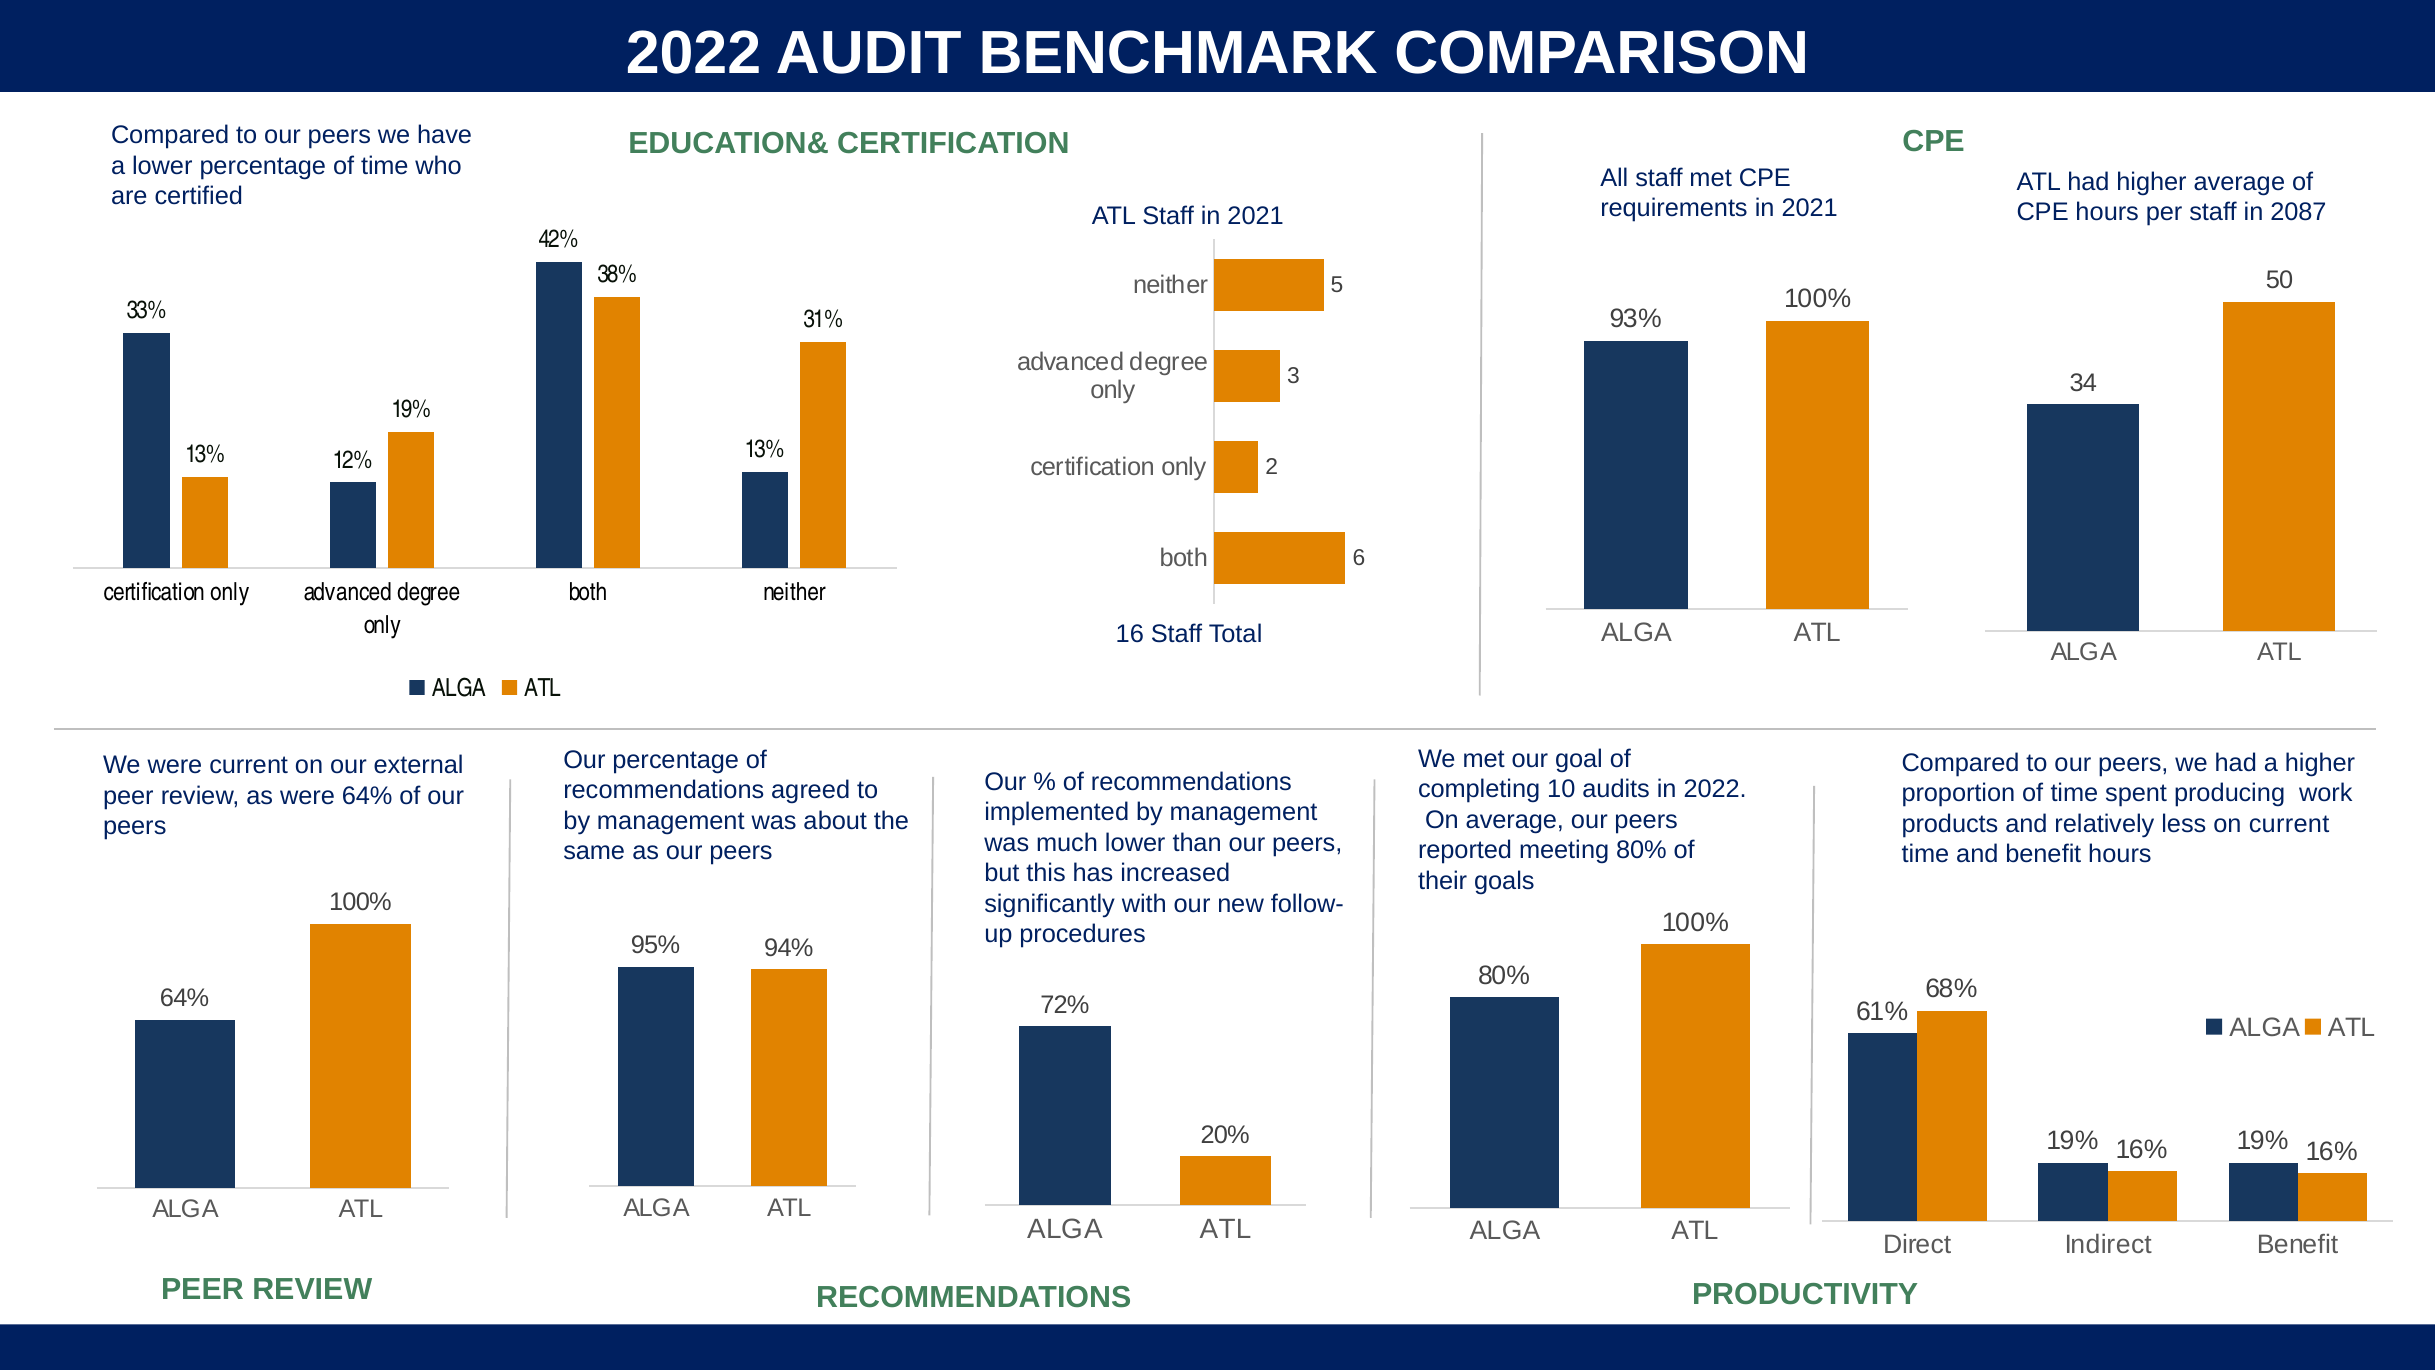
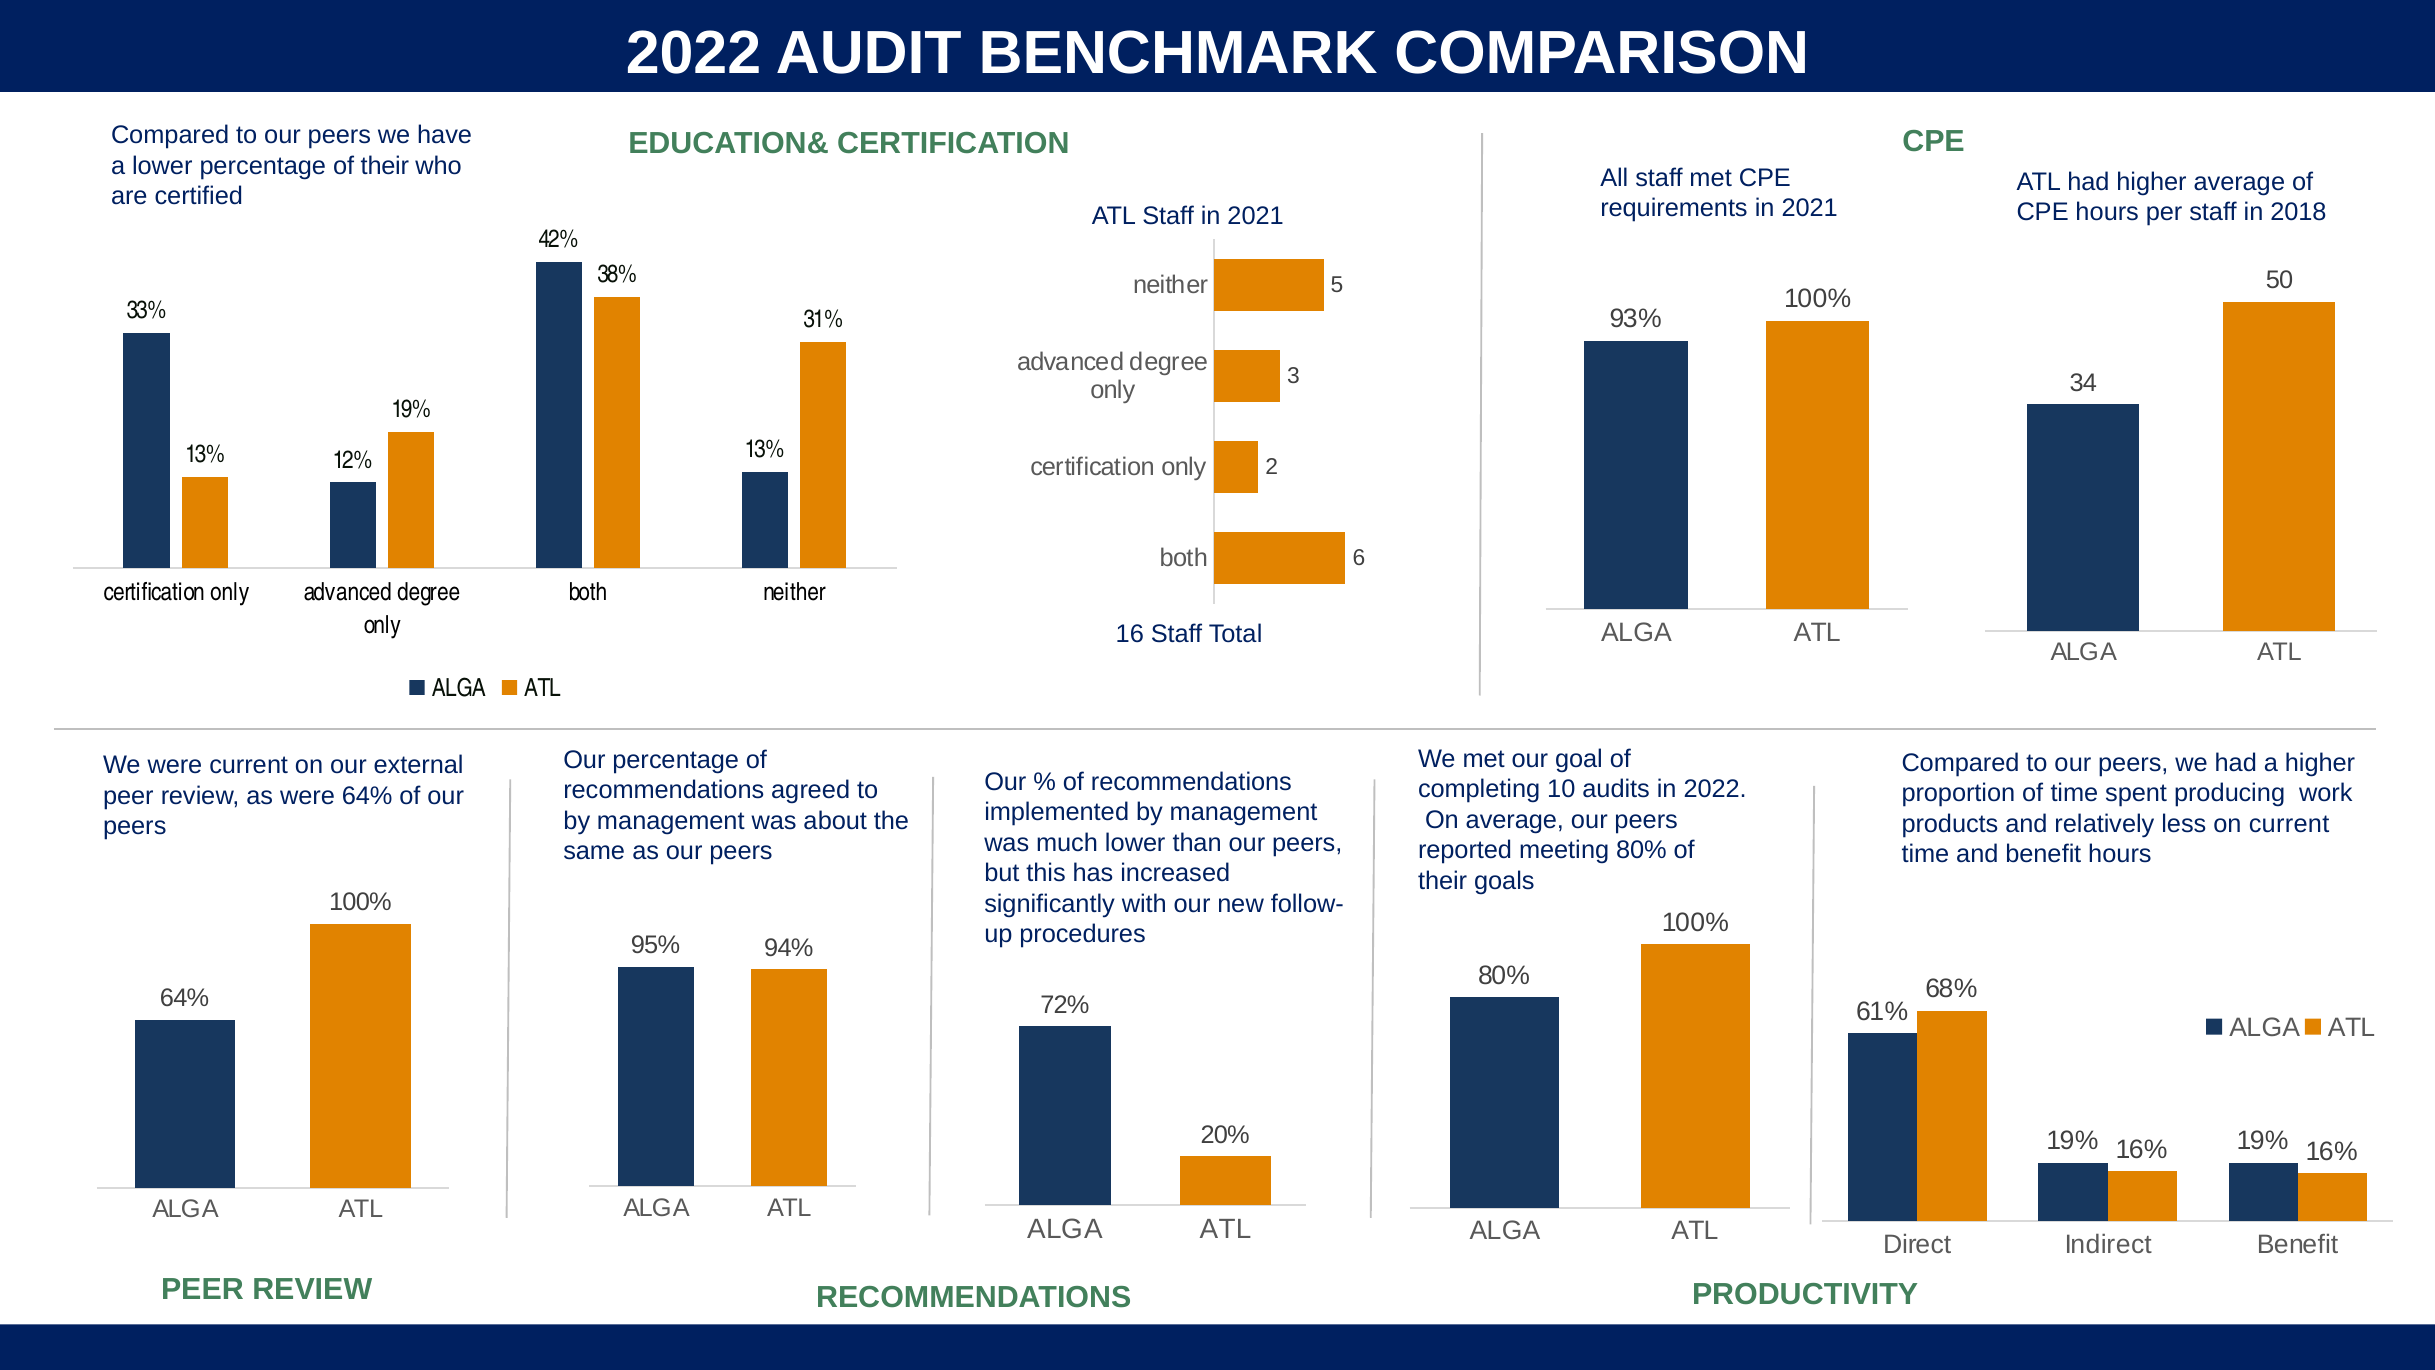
percentage of time: time -> their (385, 166)
2087: 2087 -> 2018 (2298, 212)
